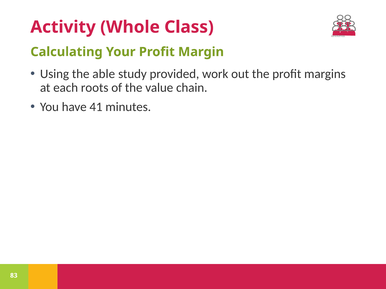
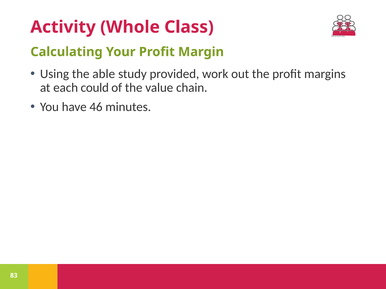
roots: roots -> could (95, 88)
41: 41 -> 46 (96, 107)
